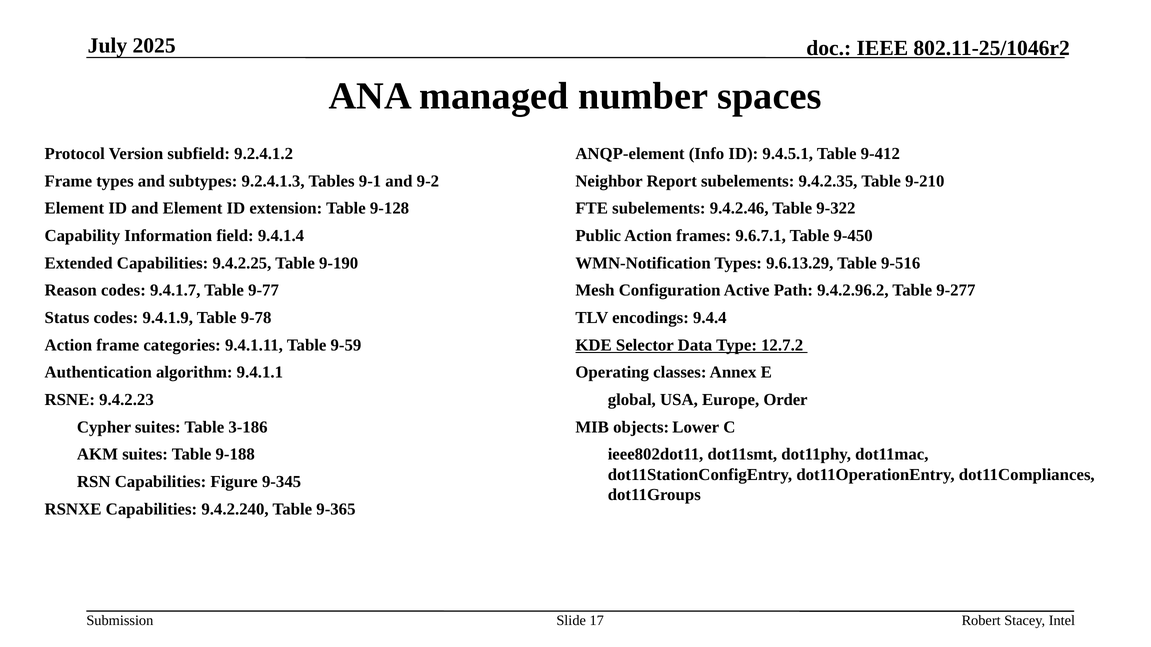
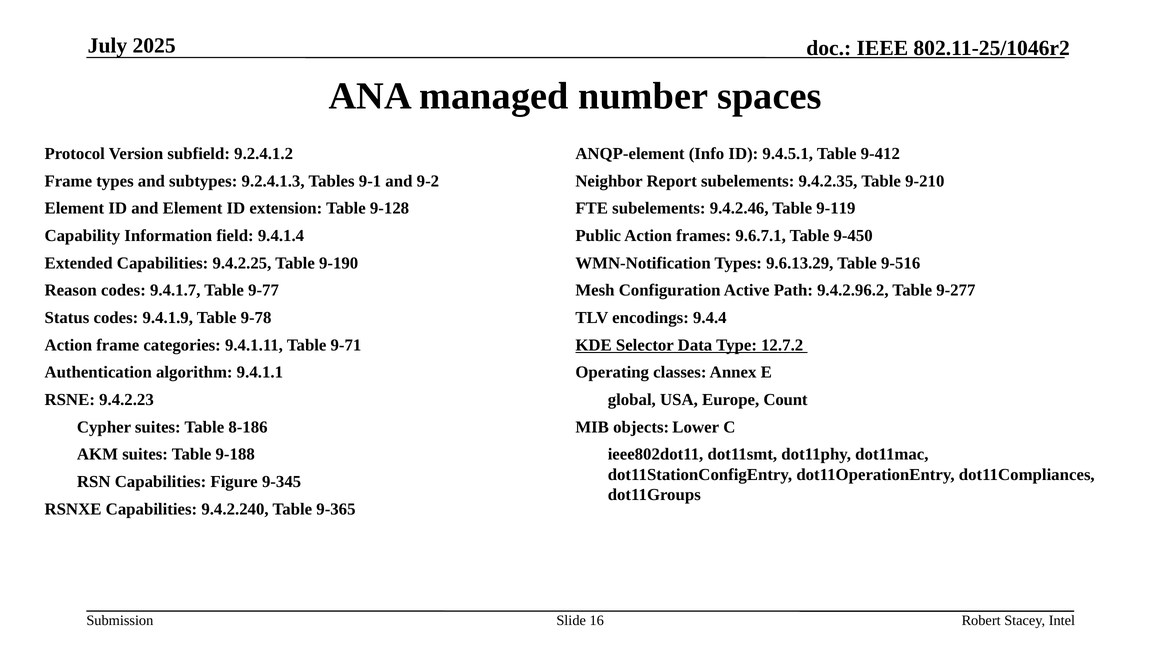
9-322: 9-322 -> 9-119 (836, 209)
9-59: 9-59 -> 9-71 (346, 345)
Order: Order -> Count (785, 400)
3-186: 3-186 -> 8-186 (248, 427)
17: 17 -> 16 (597, 621)
